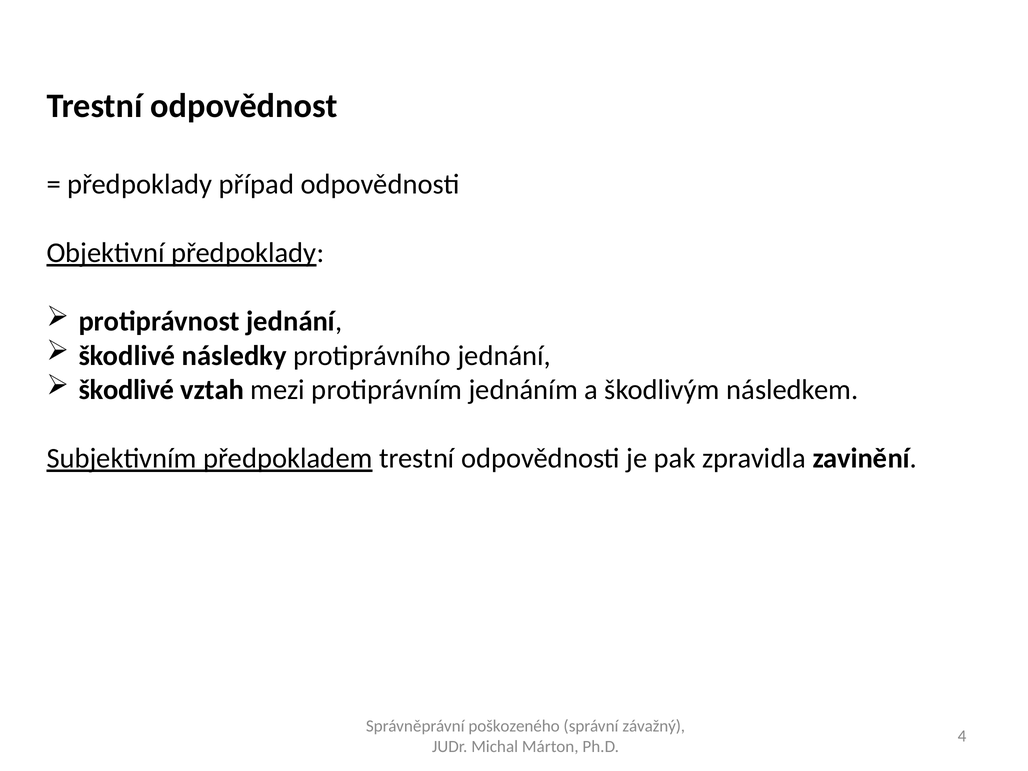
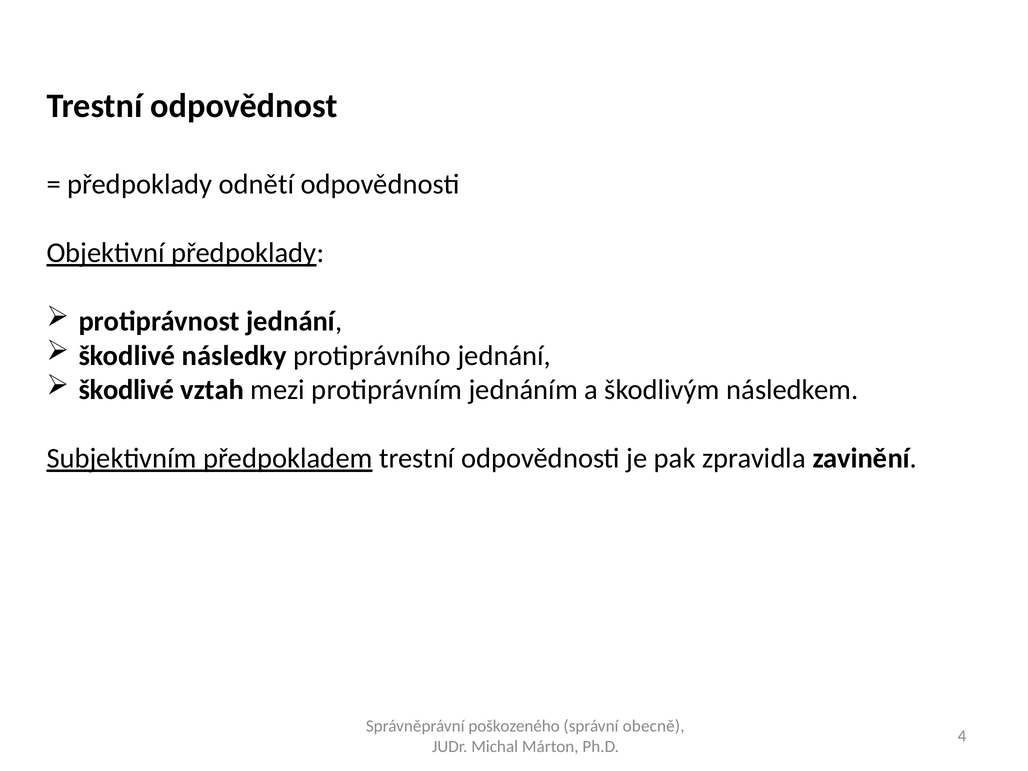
případ: případ -> odnětí (256, 184)
závažný: závažný -> obecně (654, 726)
